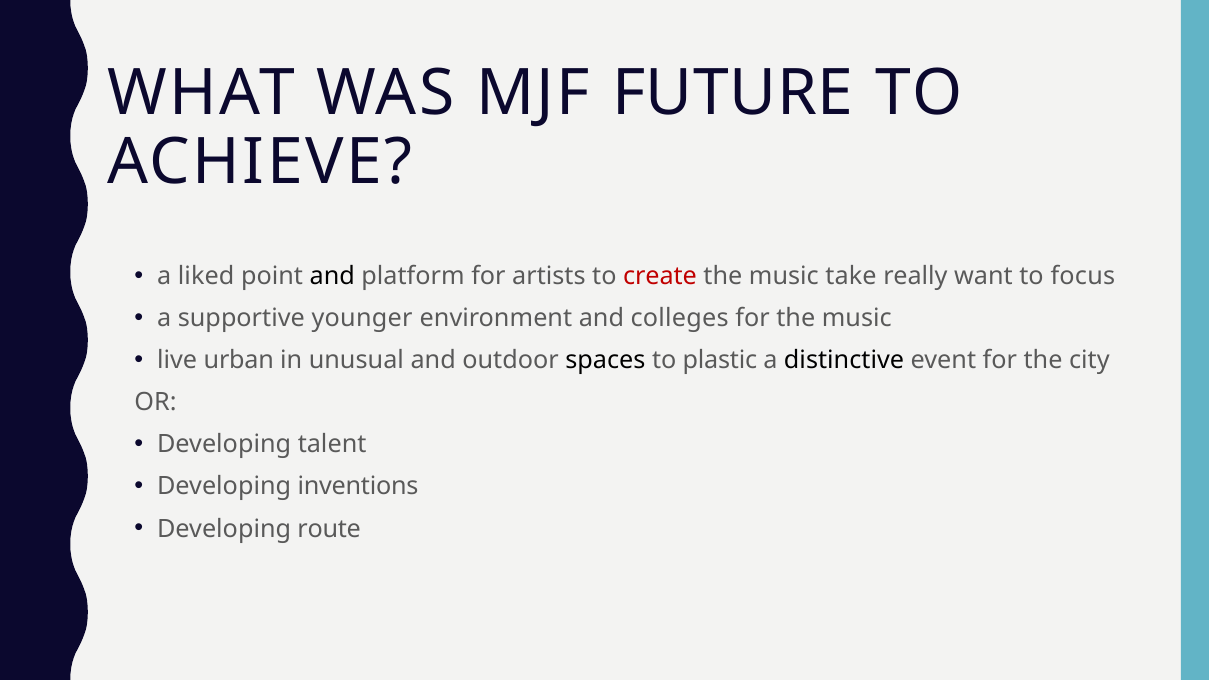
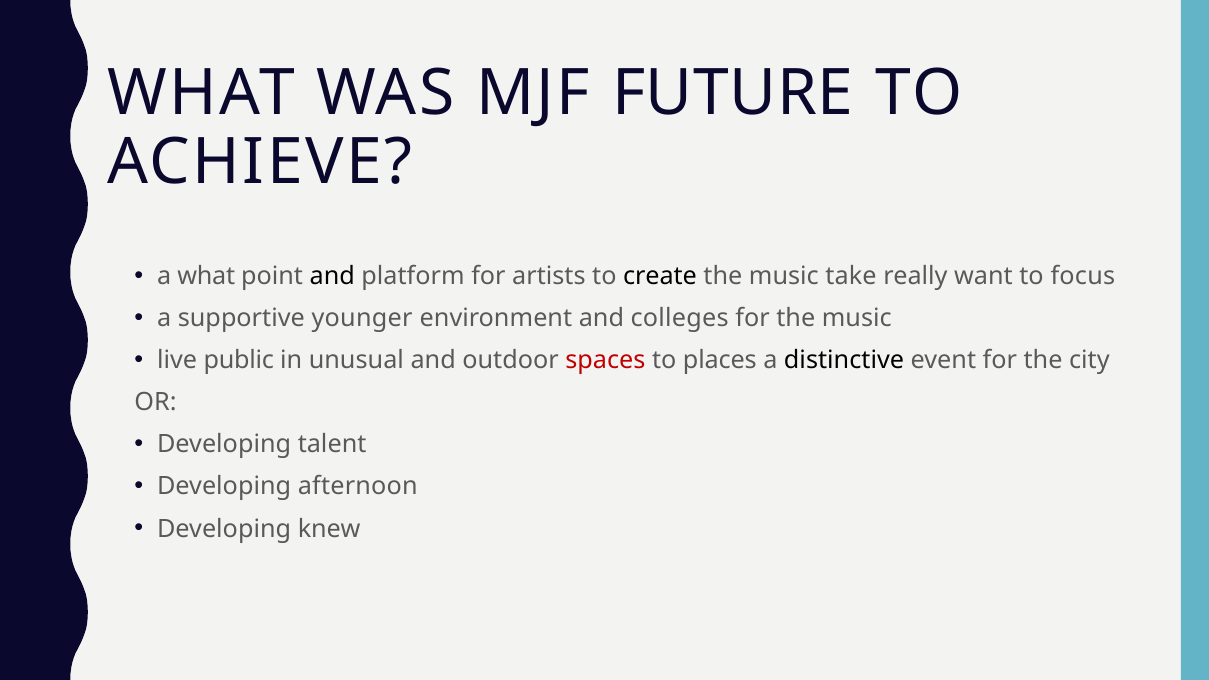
a liked: liked -> what (206, 276)
create colour: red -> black (660, 276)
urban: urban -> public (239, 361)
spaces colour: black -> red (605, 361)
plastic: plastic -> places (720, 361)
inventions: inventions -> afternoon (358, 487)
route: route -> knew (329, 529)
